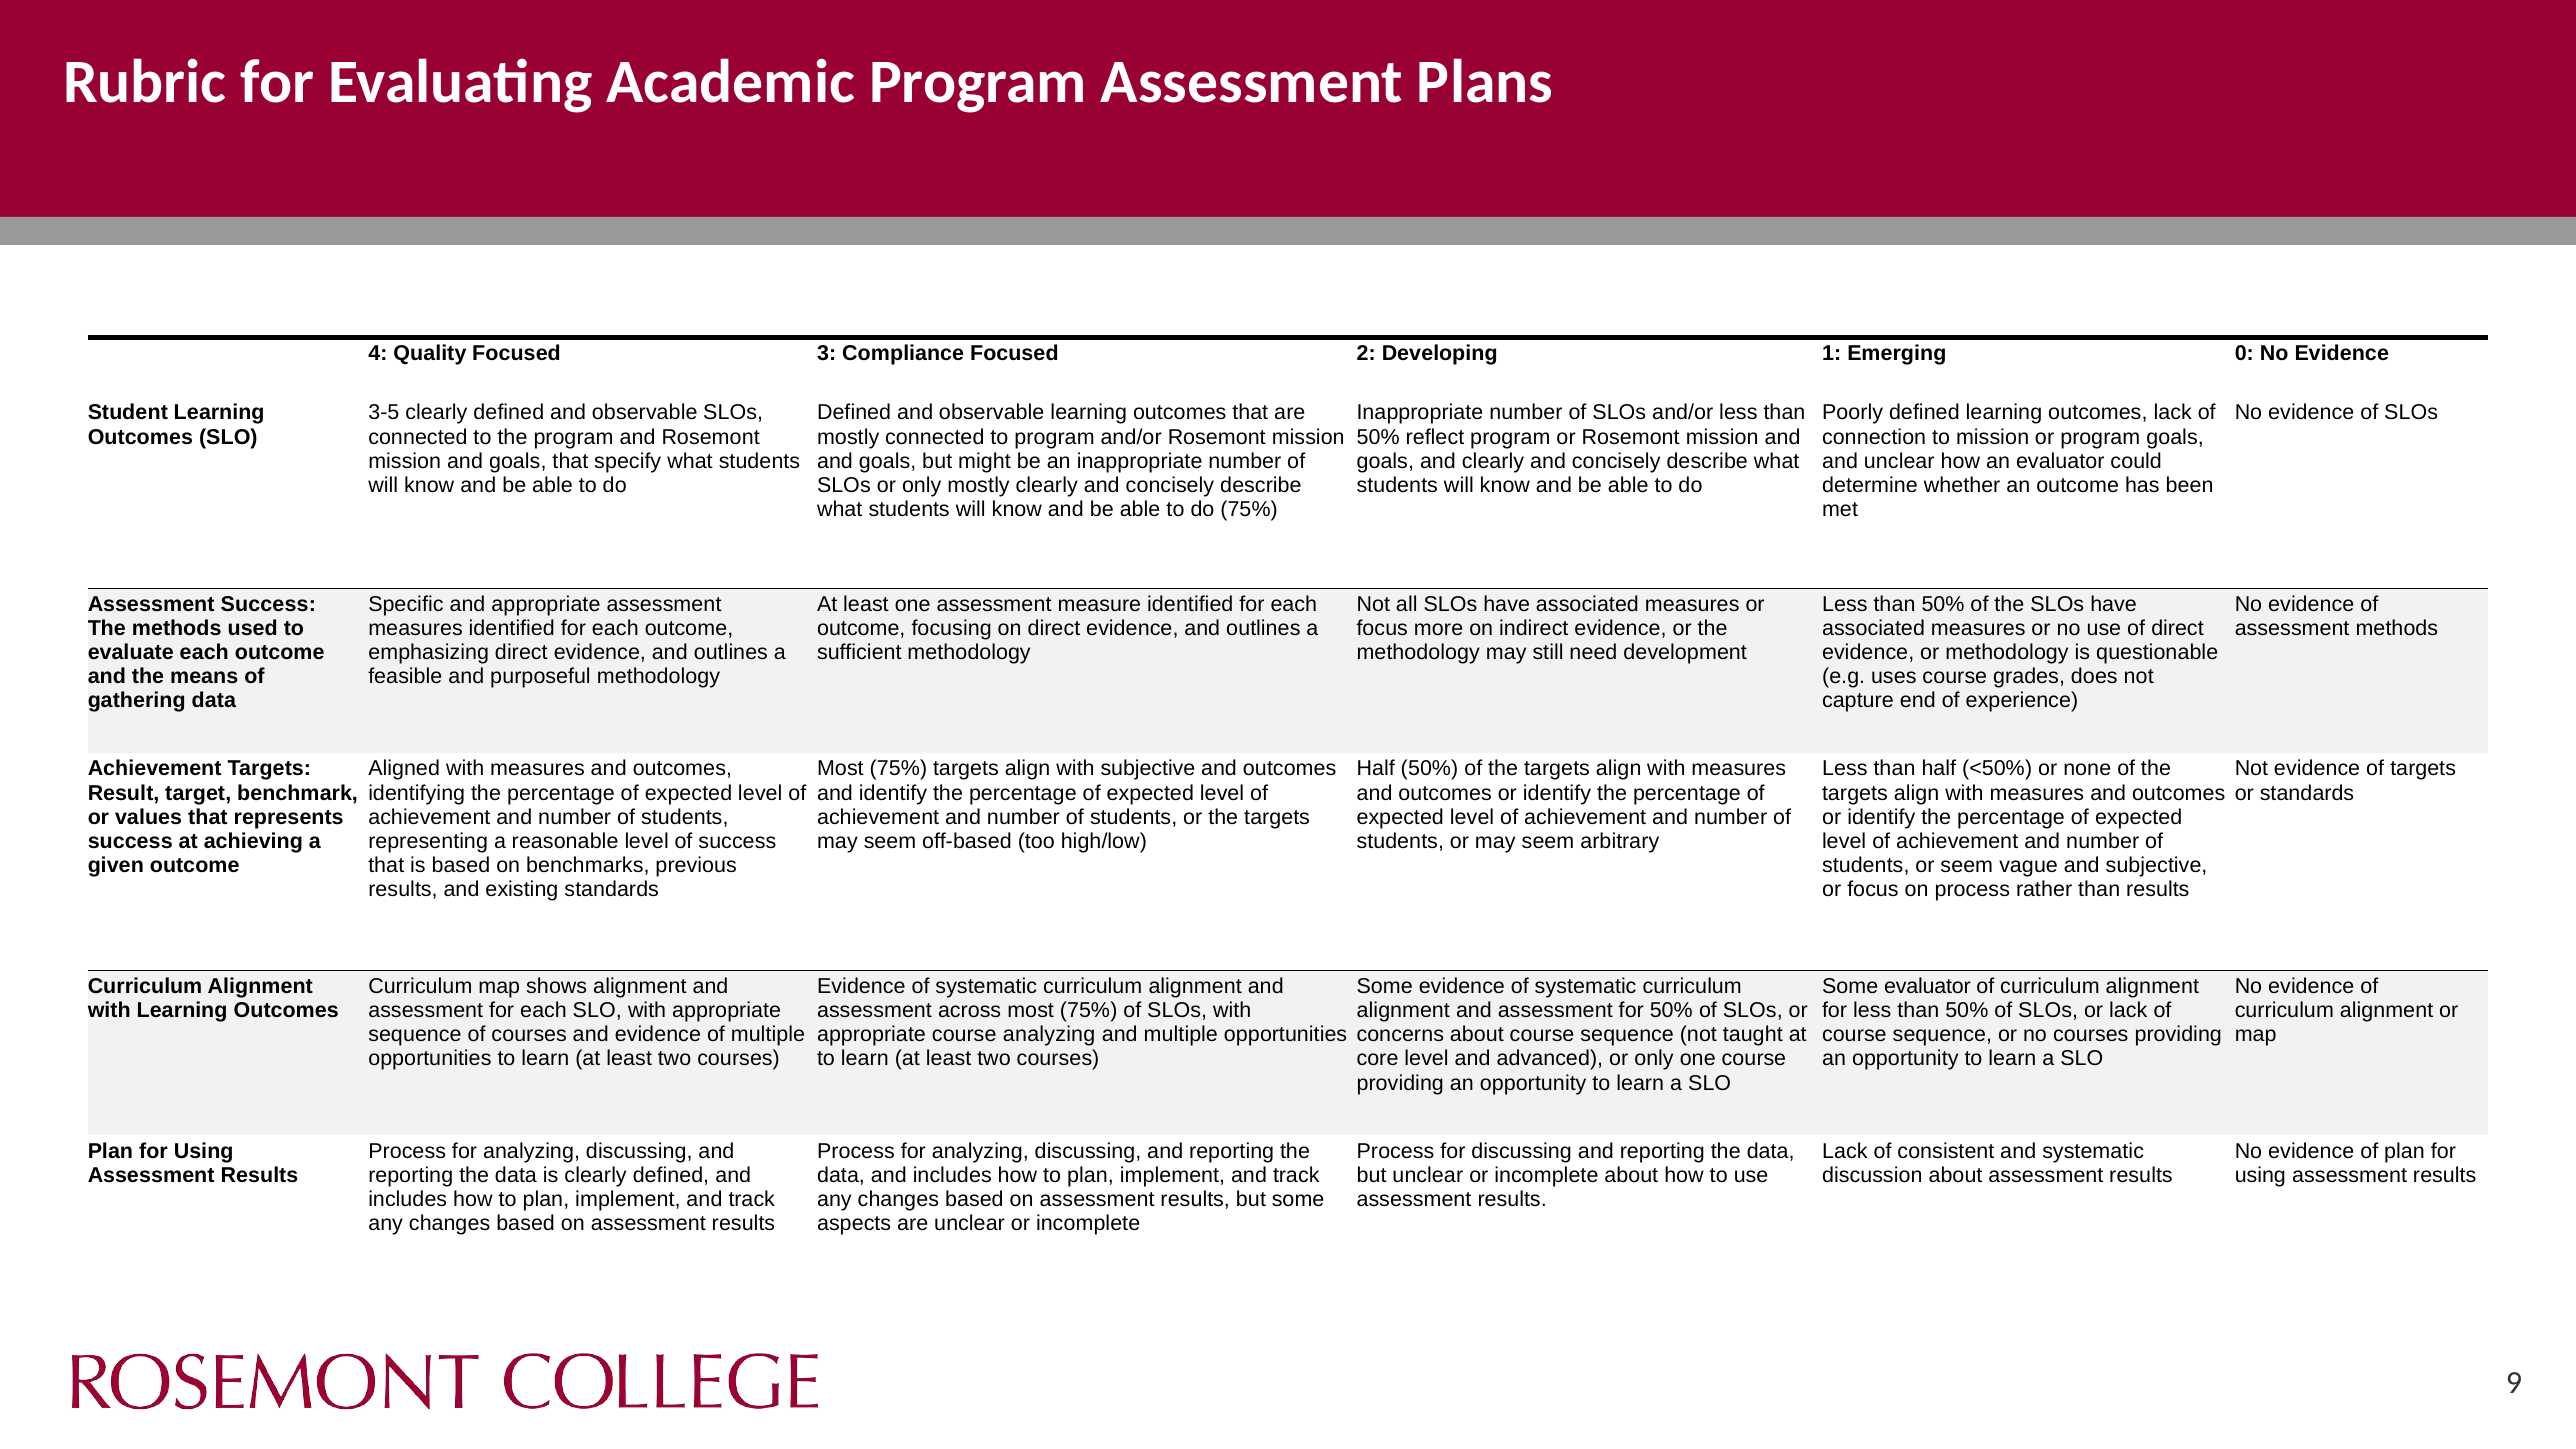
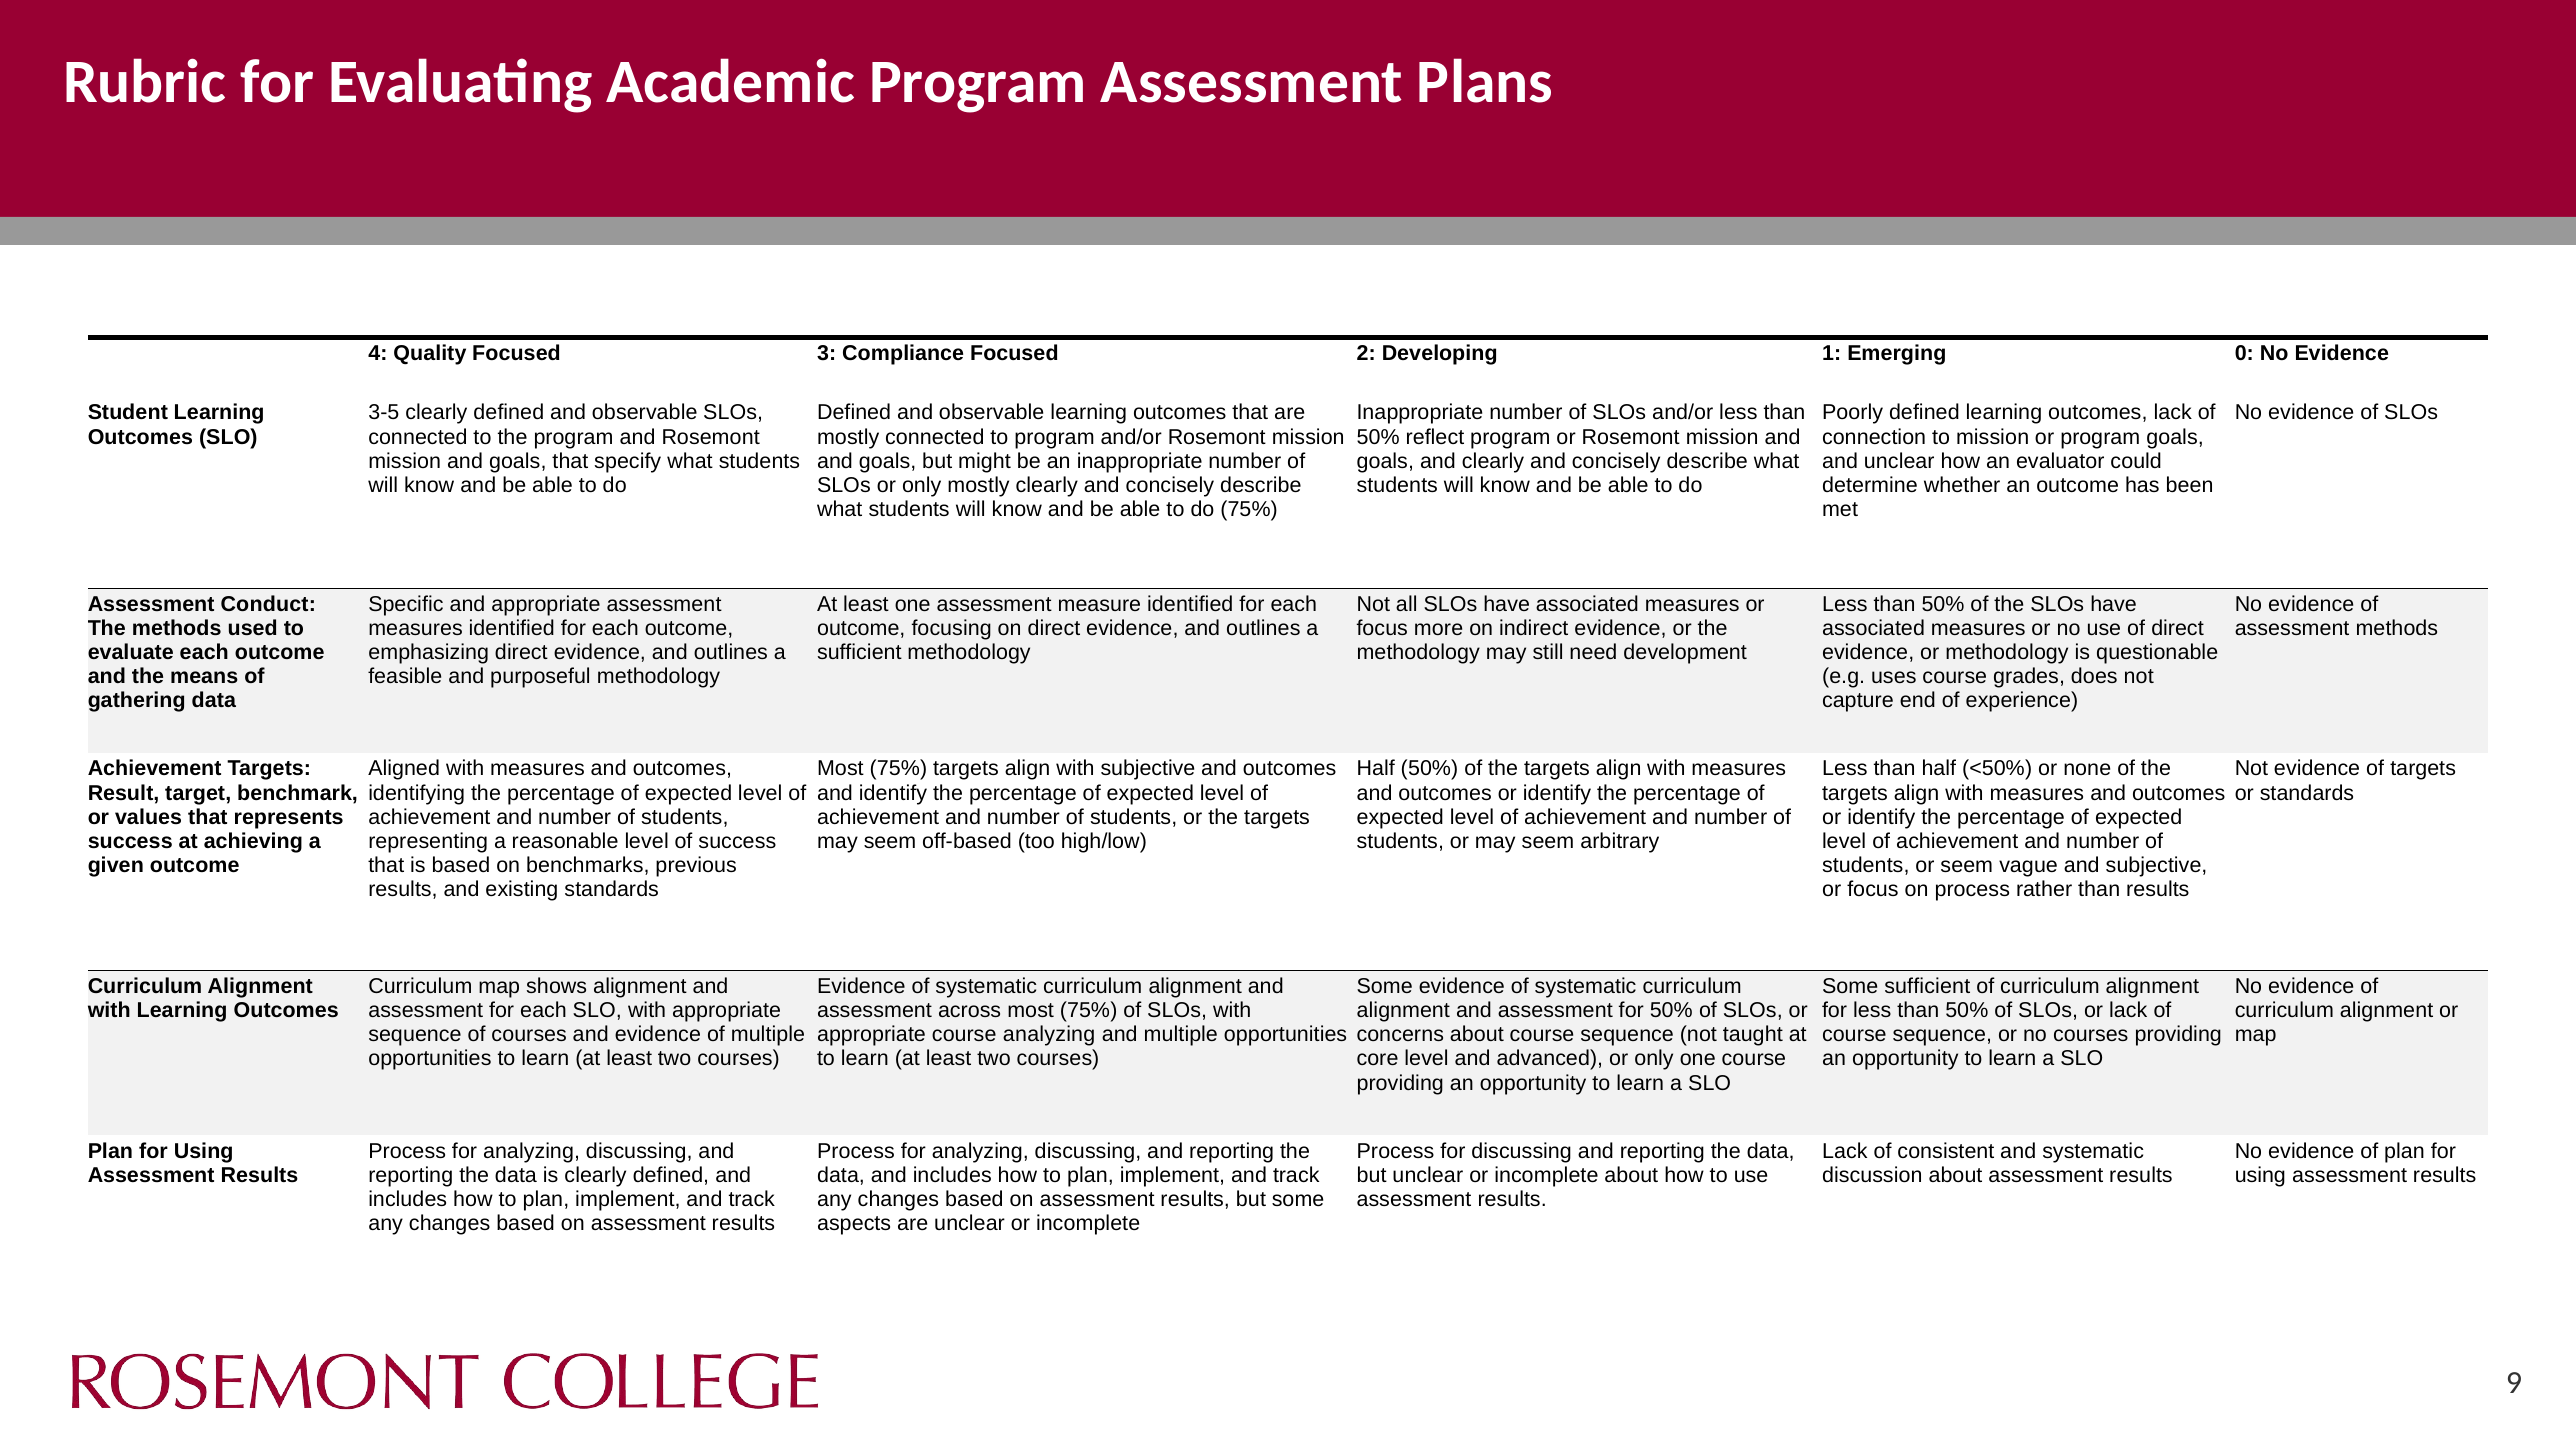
Assessment Success: Success -> Conduct (268, 604)
Some evaluator: evaluator -> sufficient (1927, 986)
